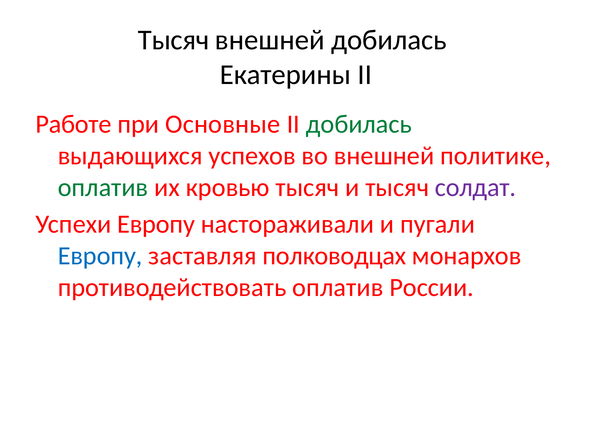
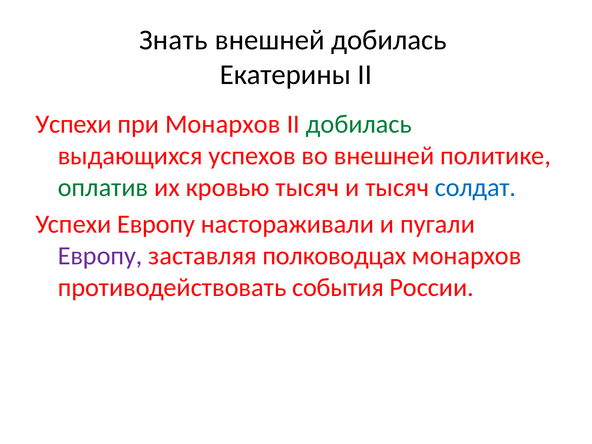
Тысяч: Тысяч -> Знать (173, 40)
Работе: Работе -> Успехи (74, 124)
при Основные: Основные -> Монархов (223, 124)
солдат colour: purple -> blue (476, 187)
Европу colour: blue -> purple (100, 256)
противодействовать оплатив: оплатив -> события (338, 287)
